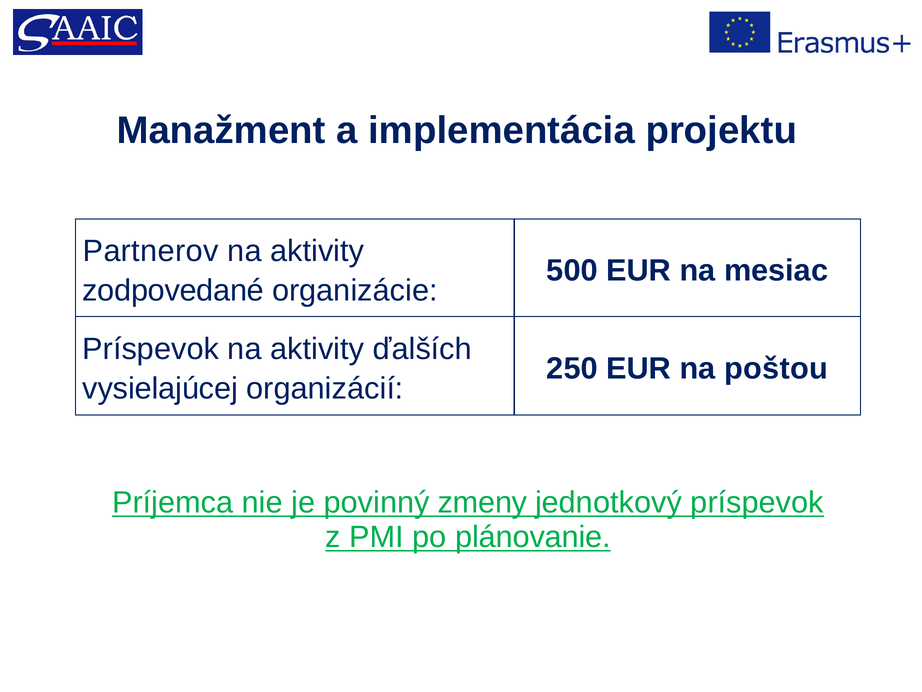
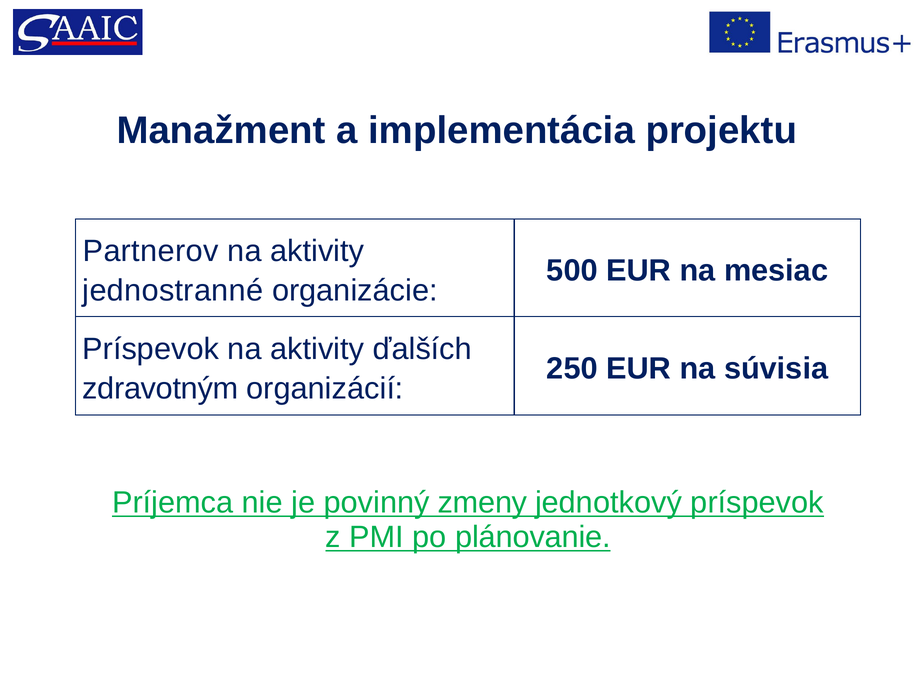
zodpovedané: zodpovedané -> jednostranné (173, 290)
poštou: poštou -> súvisia (776, 369)
vysielajúcej: vysielajúcej -> zdravotným (160, 388)
